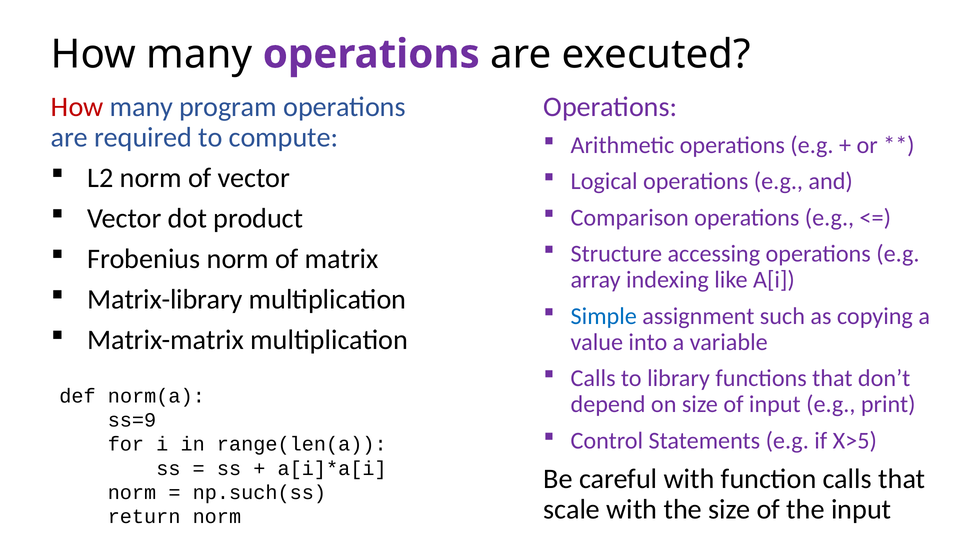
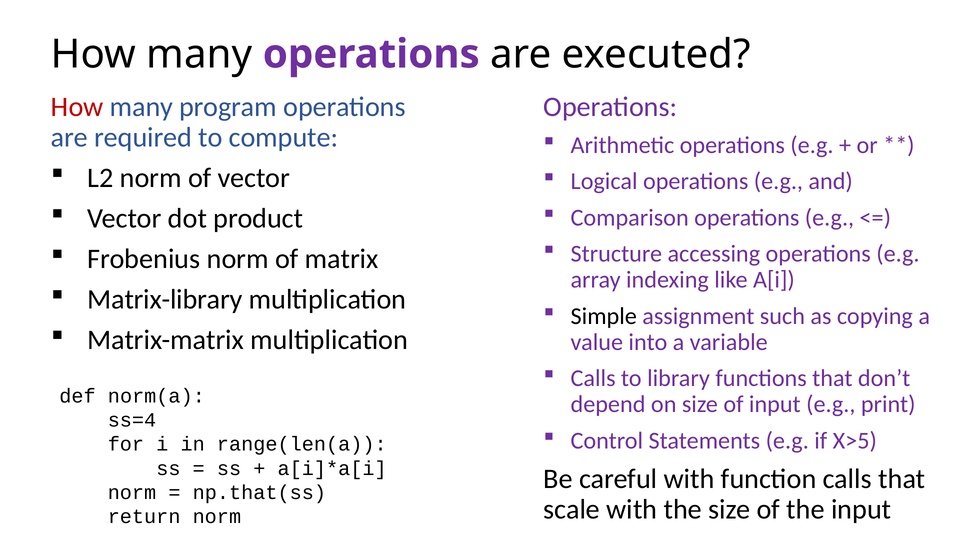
Simple colour: blue -> black (604, 316)
ss=9: ss=9 -> ss=4 (132, 420)
np.such(ss: np.such(ss -> np.that(ss (259, 493)
